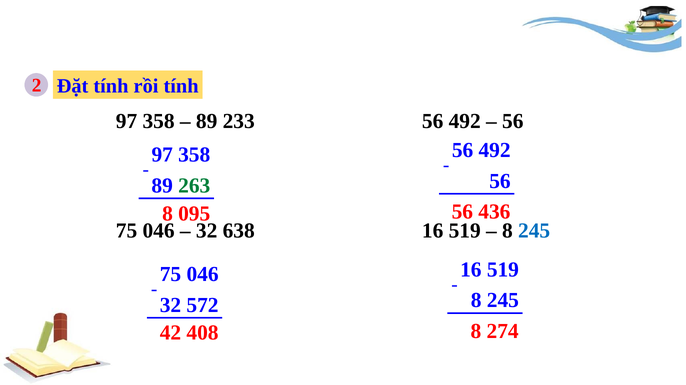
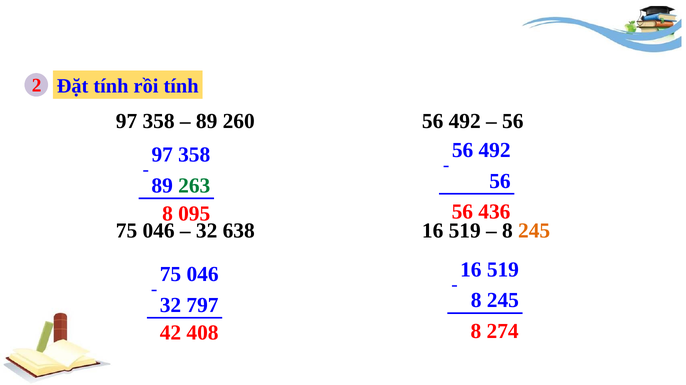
233: 233 -> 260 (239, 122)
245 colour: blue -> orange (534, 231)
572: 572 -> 797 (203, 305)
